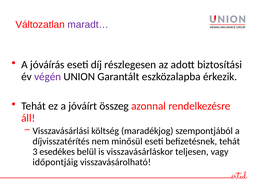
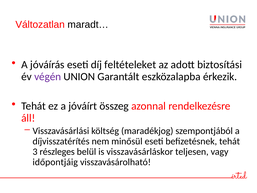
maradt… colour: purple -> black (88, 24)
részlegesen: részlegesen -> feltételeket (130, 65)
esedékes: esedékes -> részleges (57, 152)
